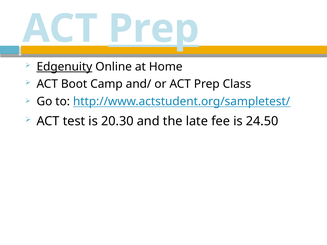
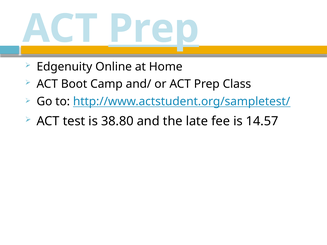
Edgenuity underline: present -> none (64, 67)
20.30: 20.30 -> 38.80 (117, 121)
24.50: 24.50 -> 14.57 (262, 121)
